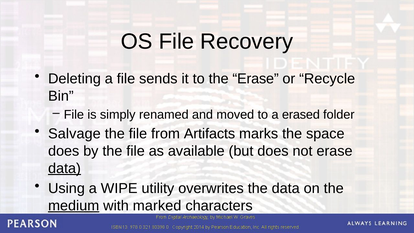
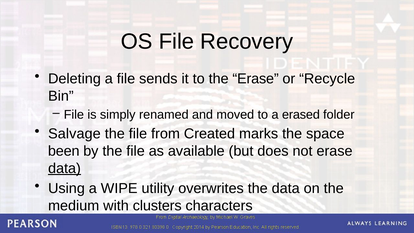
Artifacts: Artifacts -> Created (209, 134)
does: does -> been (64, 151)
medium underline: present -> none (74, 206)
marked: marked -> clusters (157, 206)
